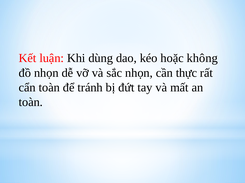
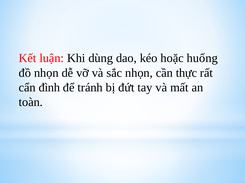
không: không -> huống (202, 58)
cẩn toàn: toàn -> đình (49, 88)
